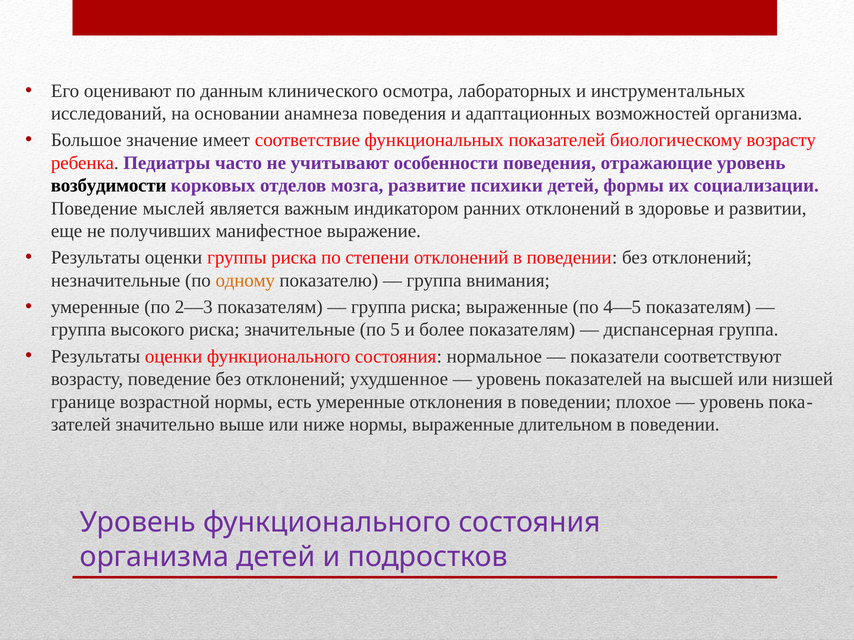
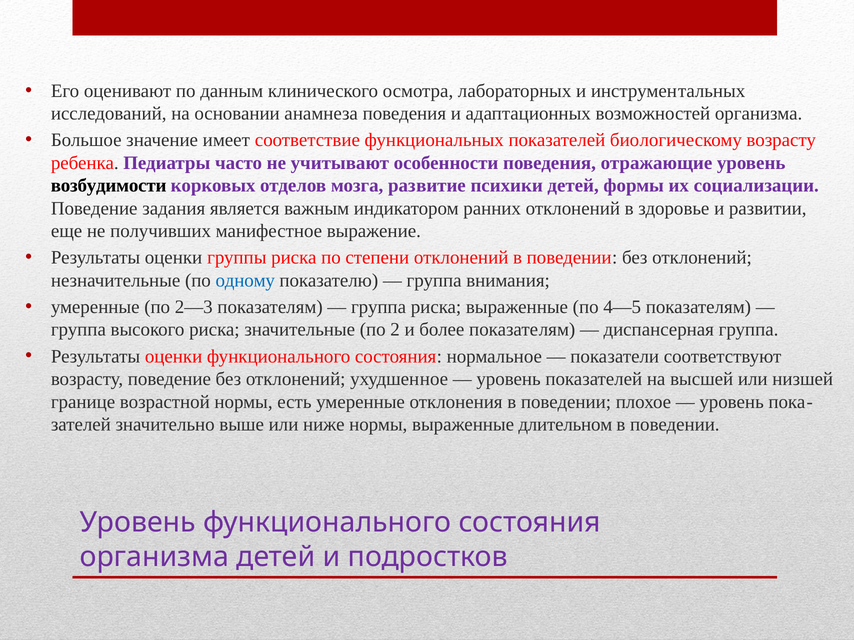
мыслей: мыслей -> задания (174, 209)
одному colour: orange -> blue (245, 281)
5: 5 -> 2 (395, 330)
